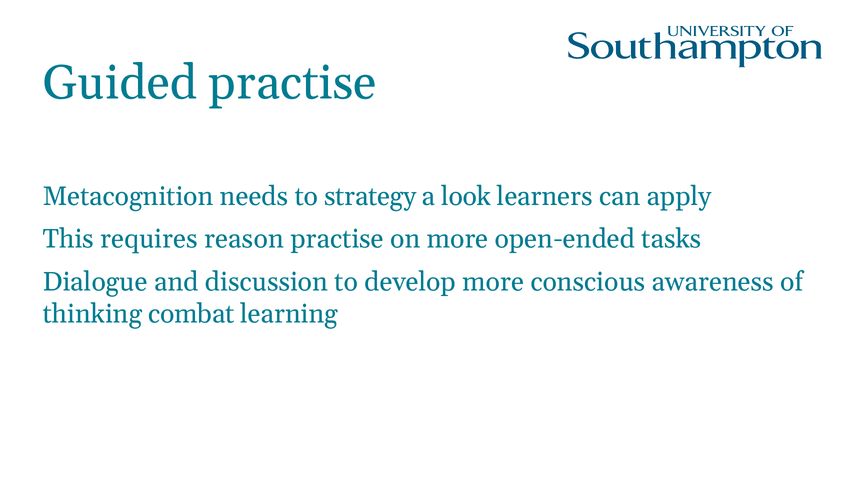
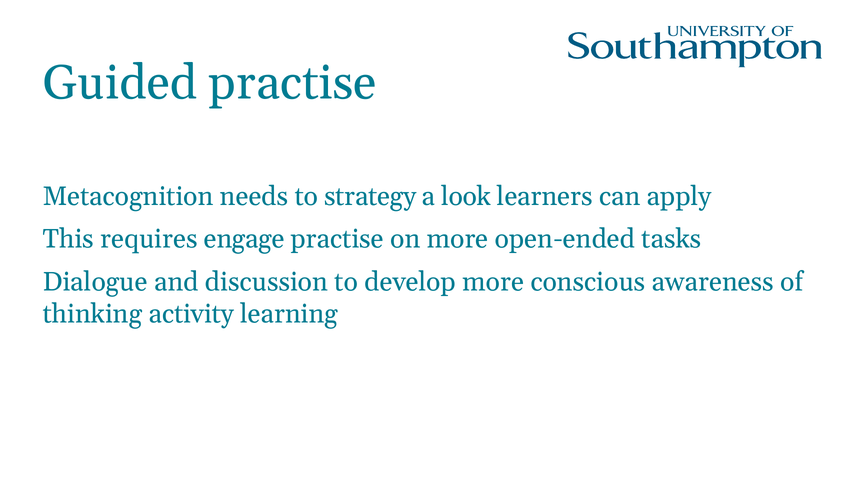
reason: reason -> engage (244, 239)
combat: combat -> activity (191, 314)
